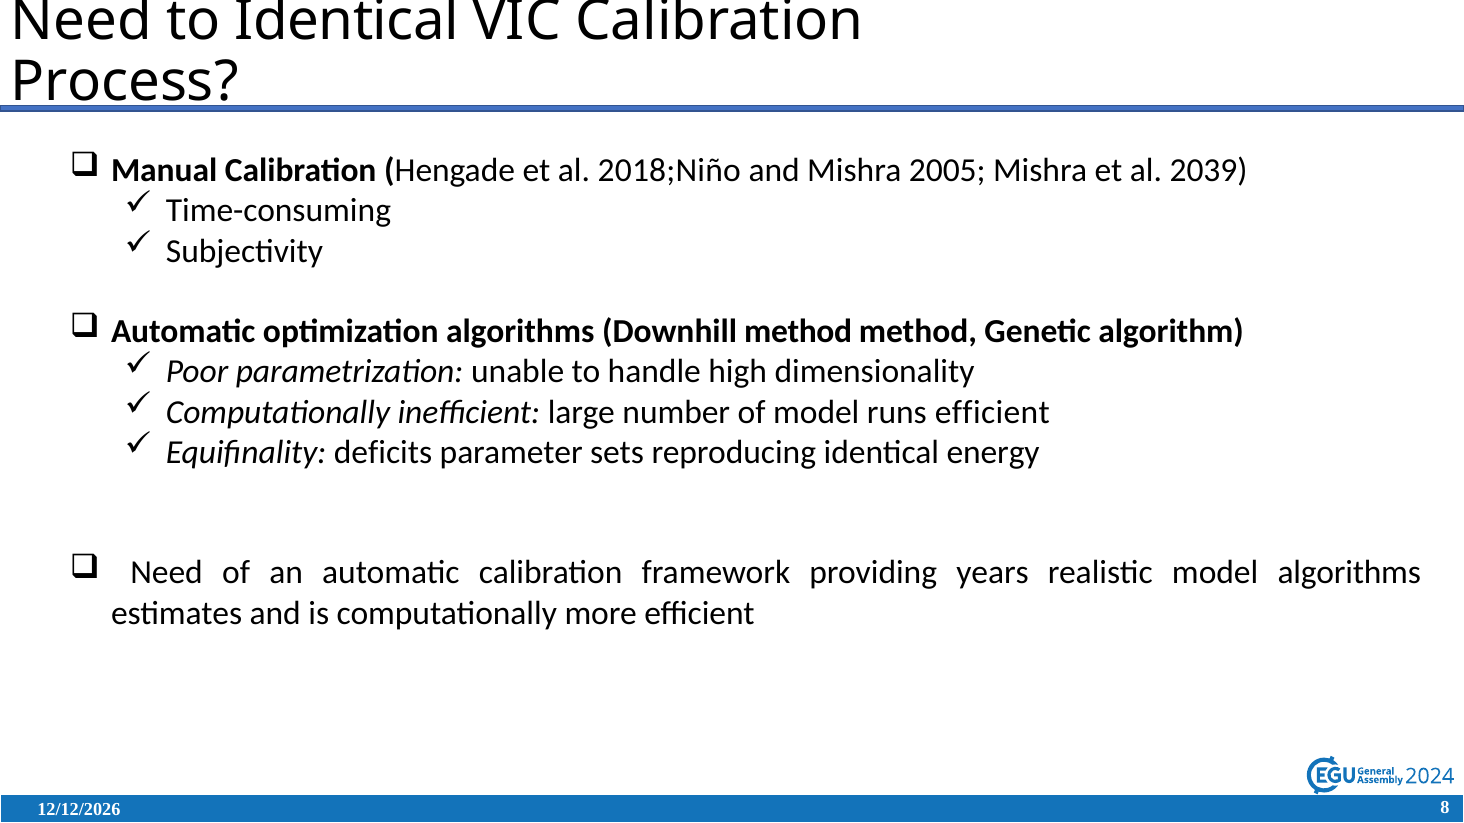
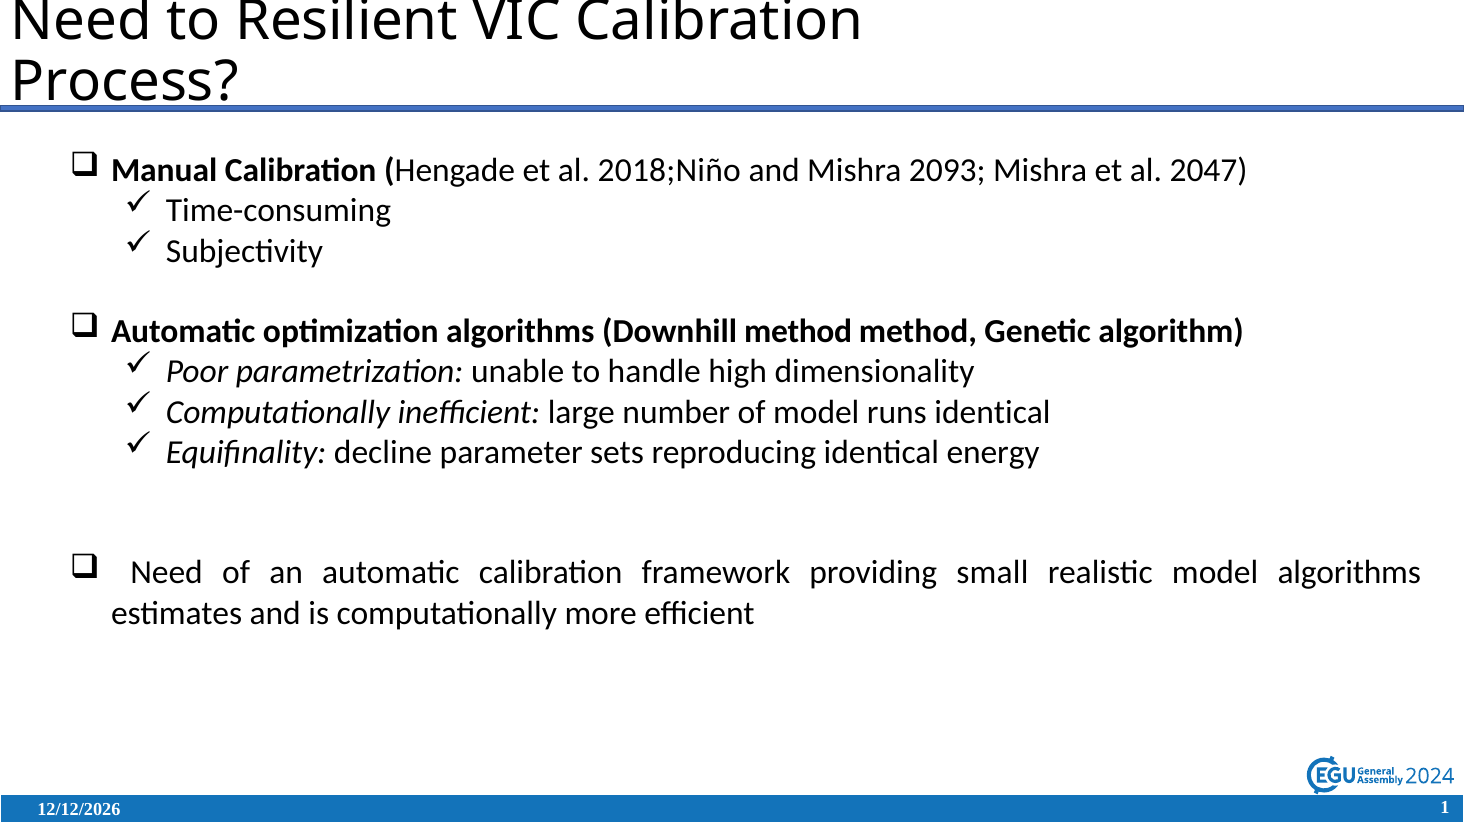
to Identical: Identical -> Resilient (347, 21)
2005: 2005 -> 2093 (947, 171)
2039: 2039 -> 2047 (1209, 171)
runs efficient: efficient -> identical (993, 412)
deficits: deficits -> decline (383, 453)
years: years -> small (992, 573)
8: 8 -> 1 (1445, 808)
